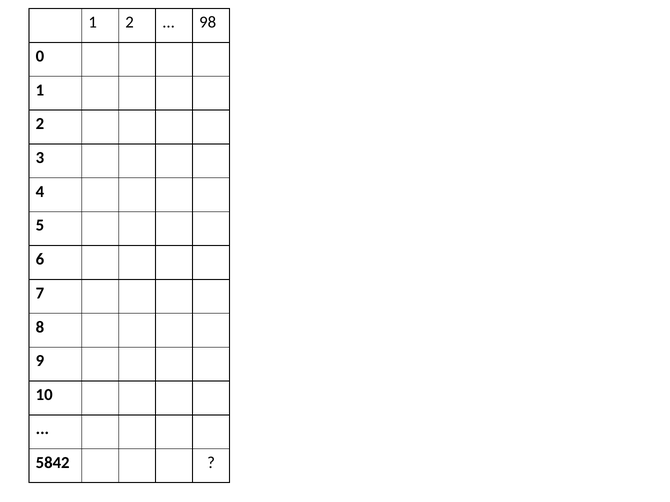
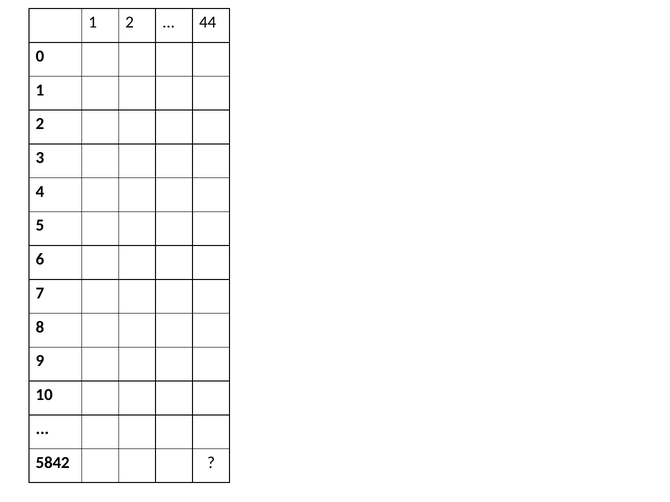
98: 98 -> 44 (208, 22)
